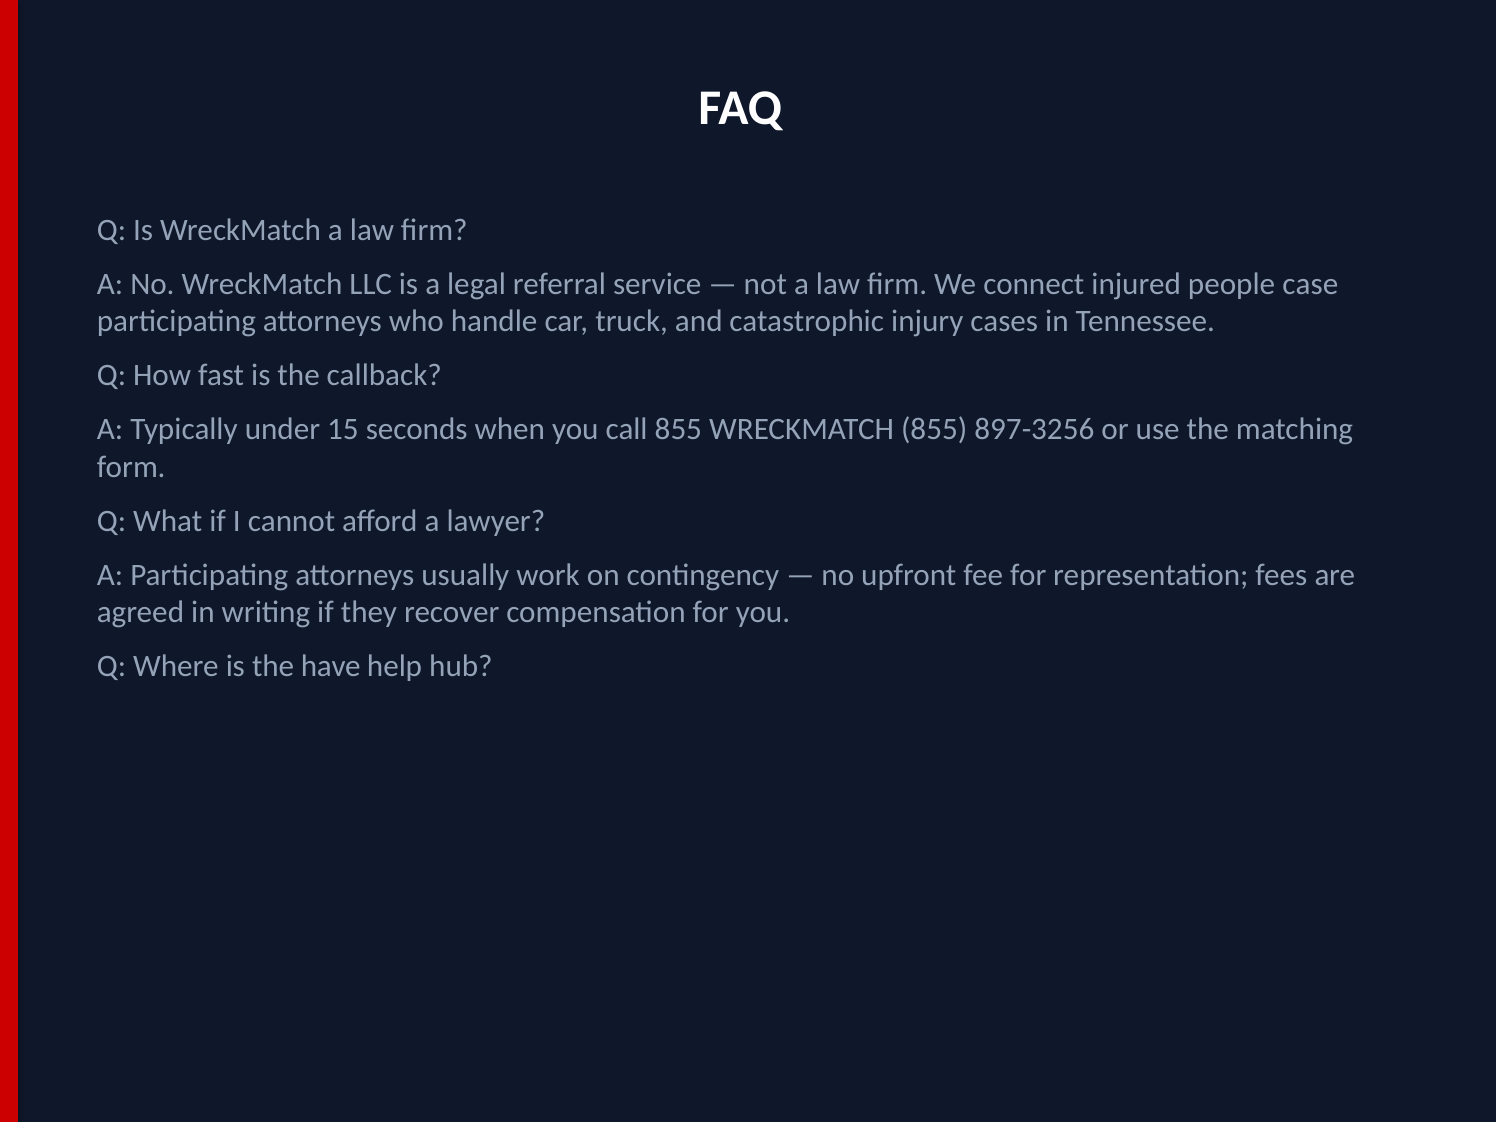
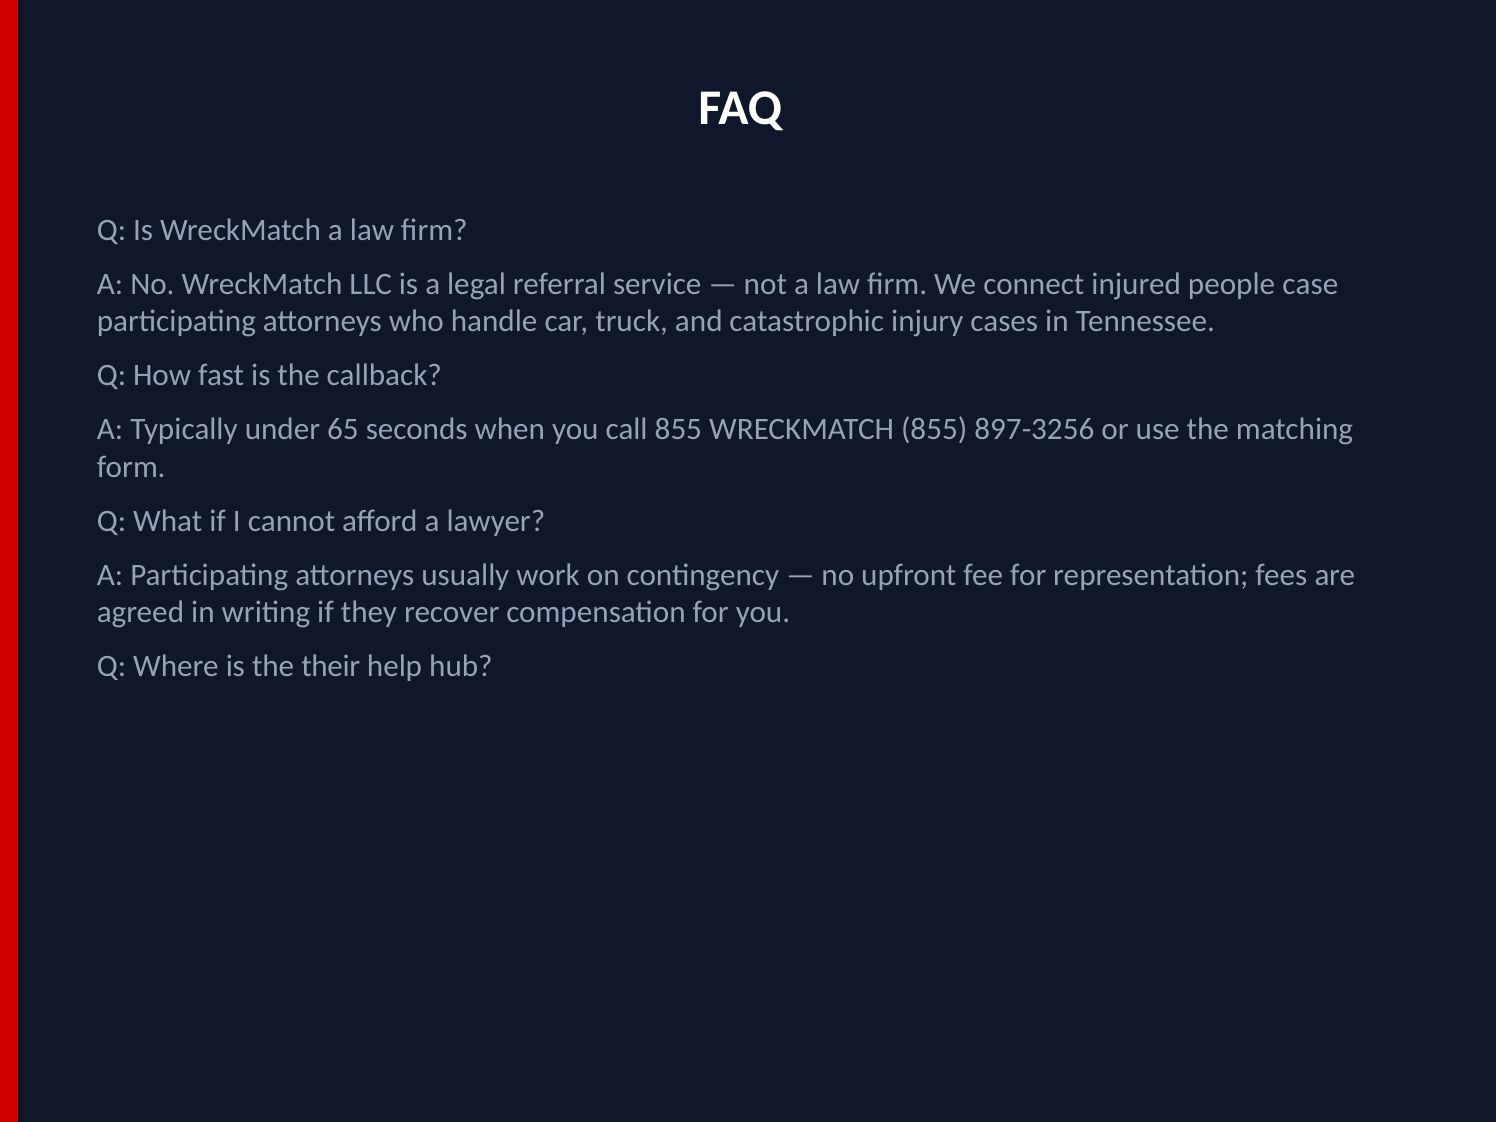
15: 15 -> 65 (343, 430)
have: have -> their (331, 666)
